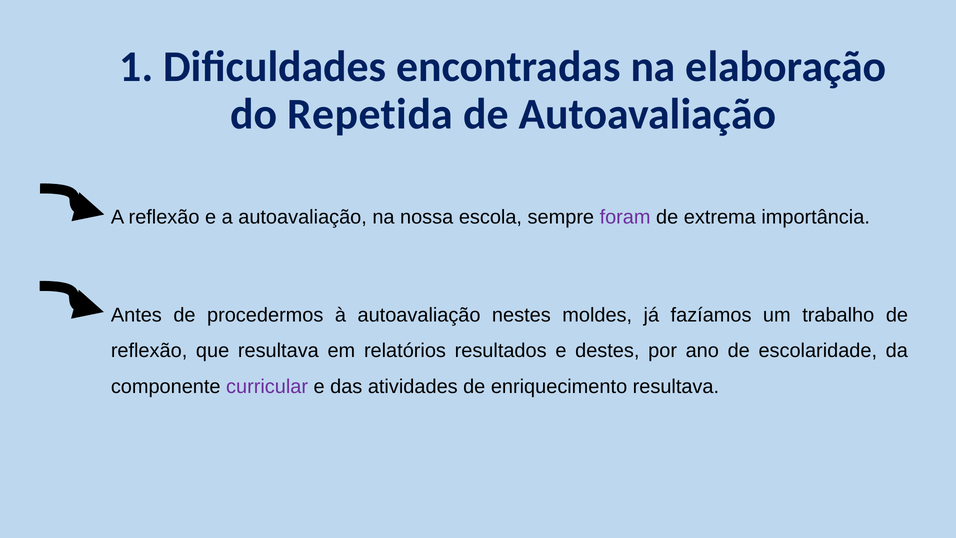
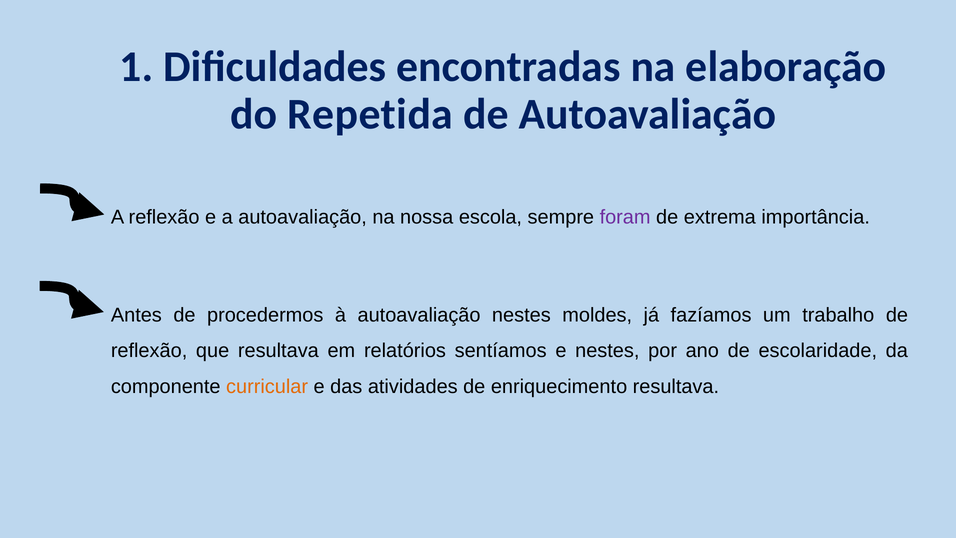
resultados: resultados -> sentíamos (501, 351)
e destes: destes -> nestes (607, 351)
curricular colour: purple -> orange (267, 387)
